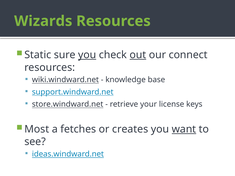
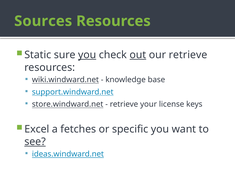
Wizards: Wizards -> Sources (43, 21)
our connect: connect -> retrieve (188, 55)
Most: Most -> Excel (37, 129)
creates: creates -> specific (130, 129)
want underline: present -> none (184, 129)
see underline: none -> present (35, 142)
